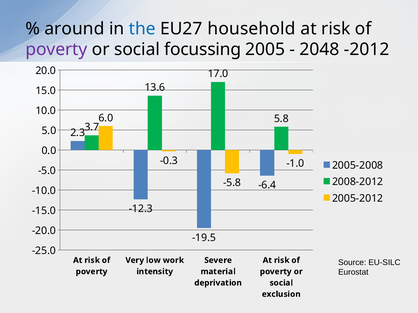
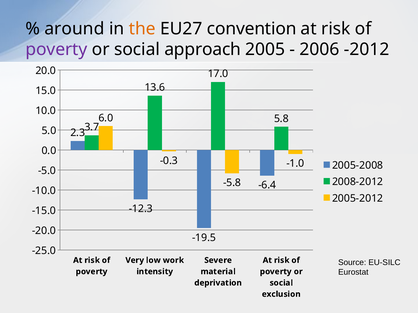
the colour: blue -> orange (142, 29)
household: household -> convention (252, 29)
focussing: focussing -> approach (203, 50)
2048: 2048 -> 2006 (320, 50)
